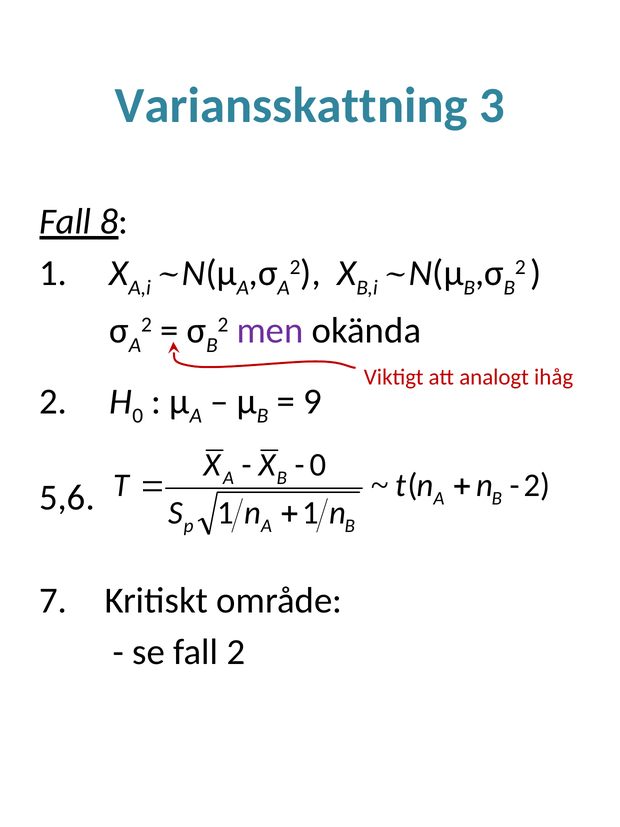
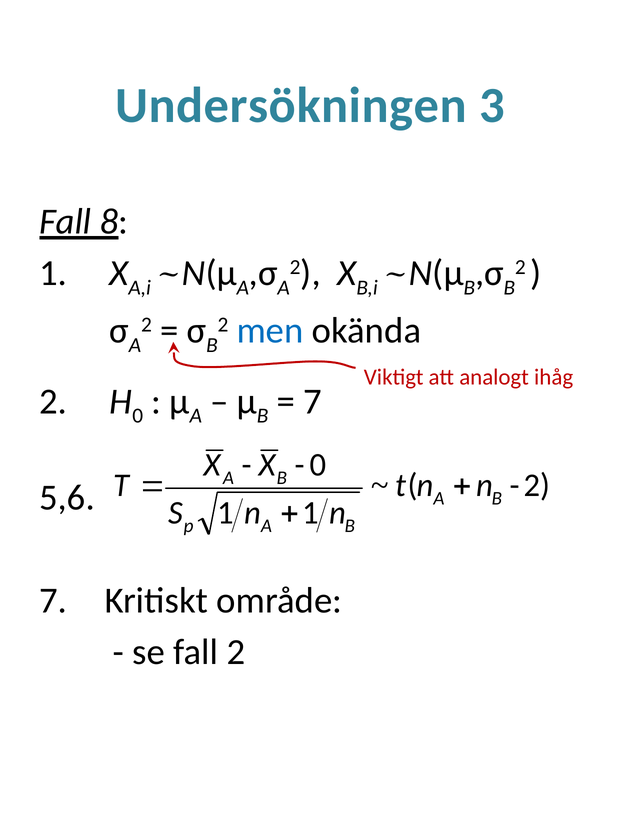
Variansskattning: Variansskattning -> Undersökningen (291, 106)
men colour: purple -> blue (270, 331)
9: 9 -> 7 (312, 402)
